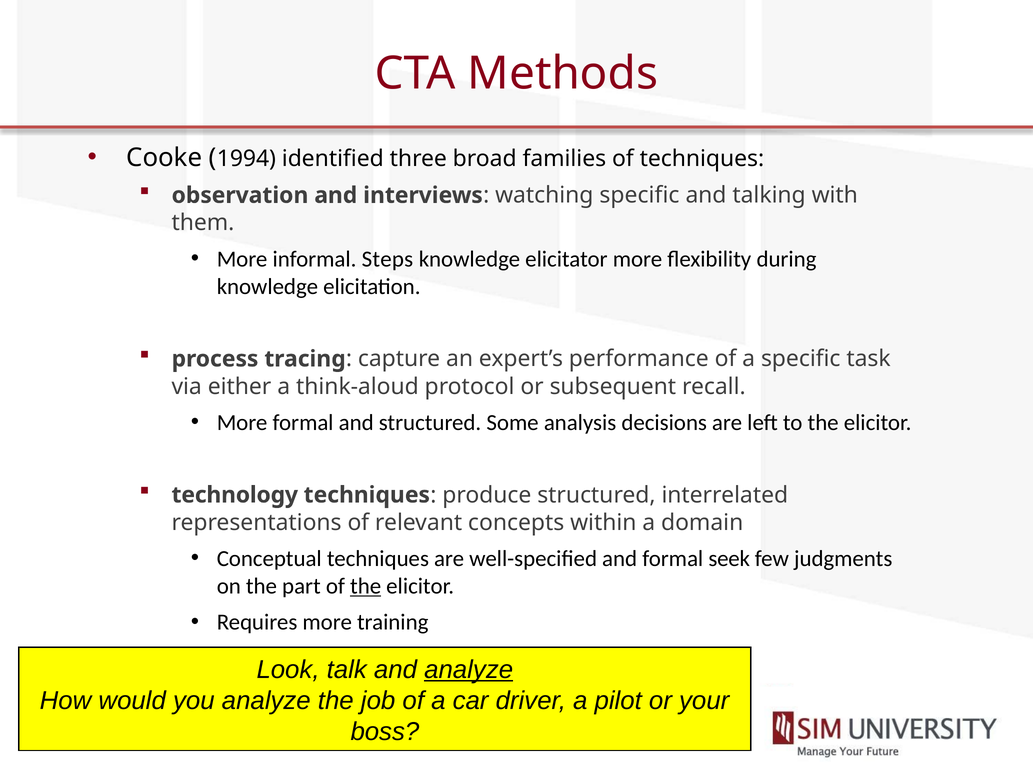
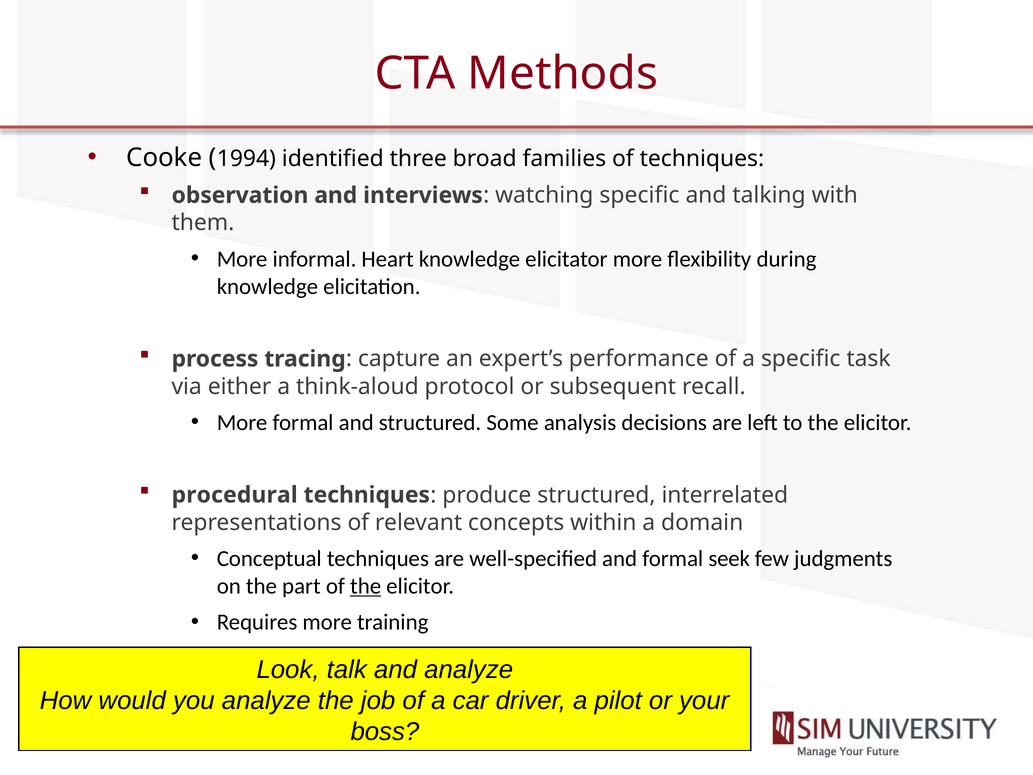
Steps: Steps -> Heart (388, 259)
technology: technology -> procedural (235, 495)
analyze underline: present -> none (469, 670)
